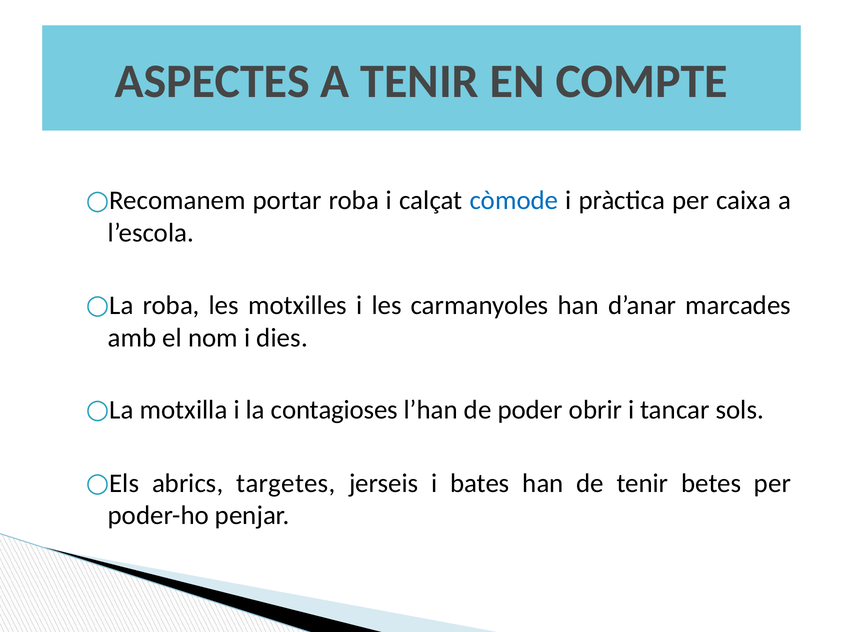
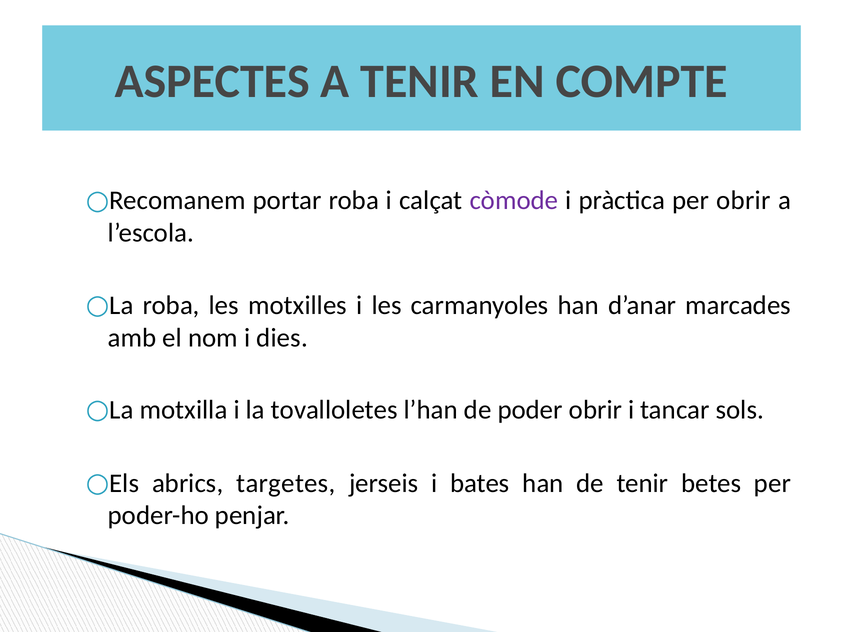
còmode colour: blue -> purple (514, 201)
per caixa: caixa -> obrir (743, 201)
contagioses: contagioses -> tovalloletes (334, 410)
